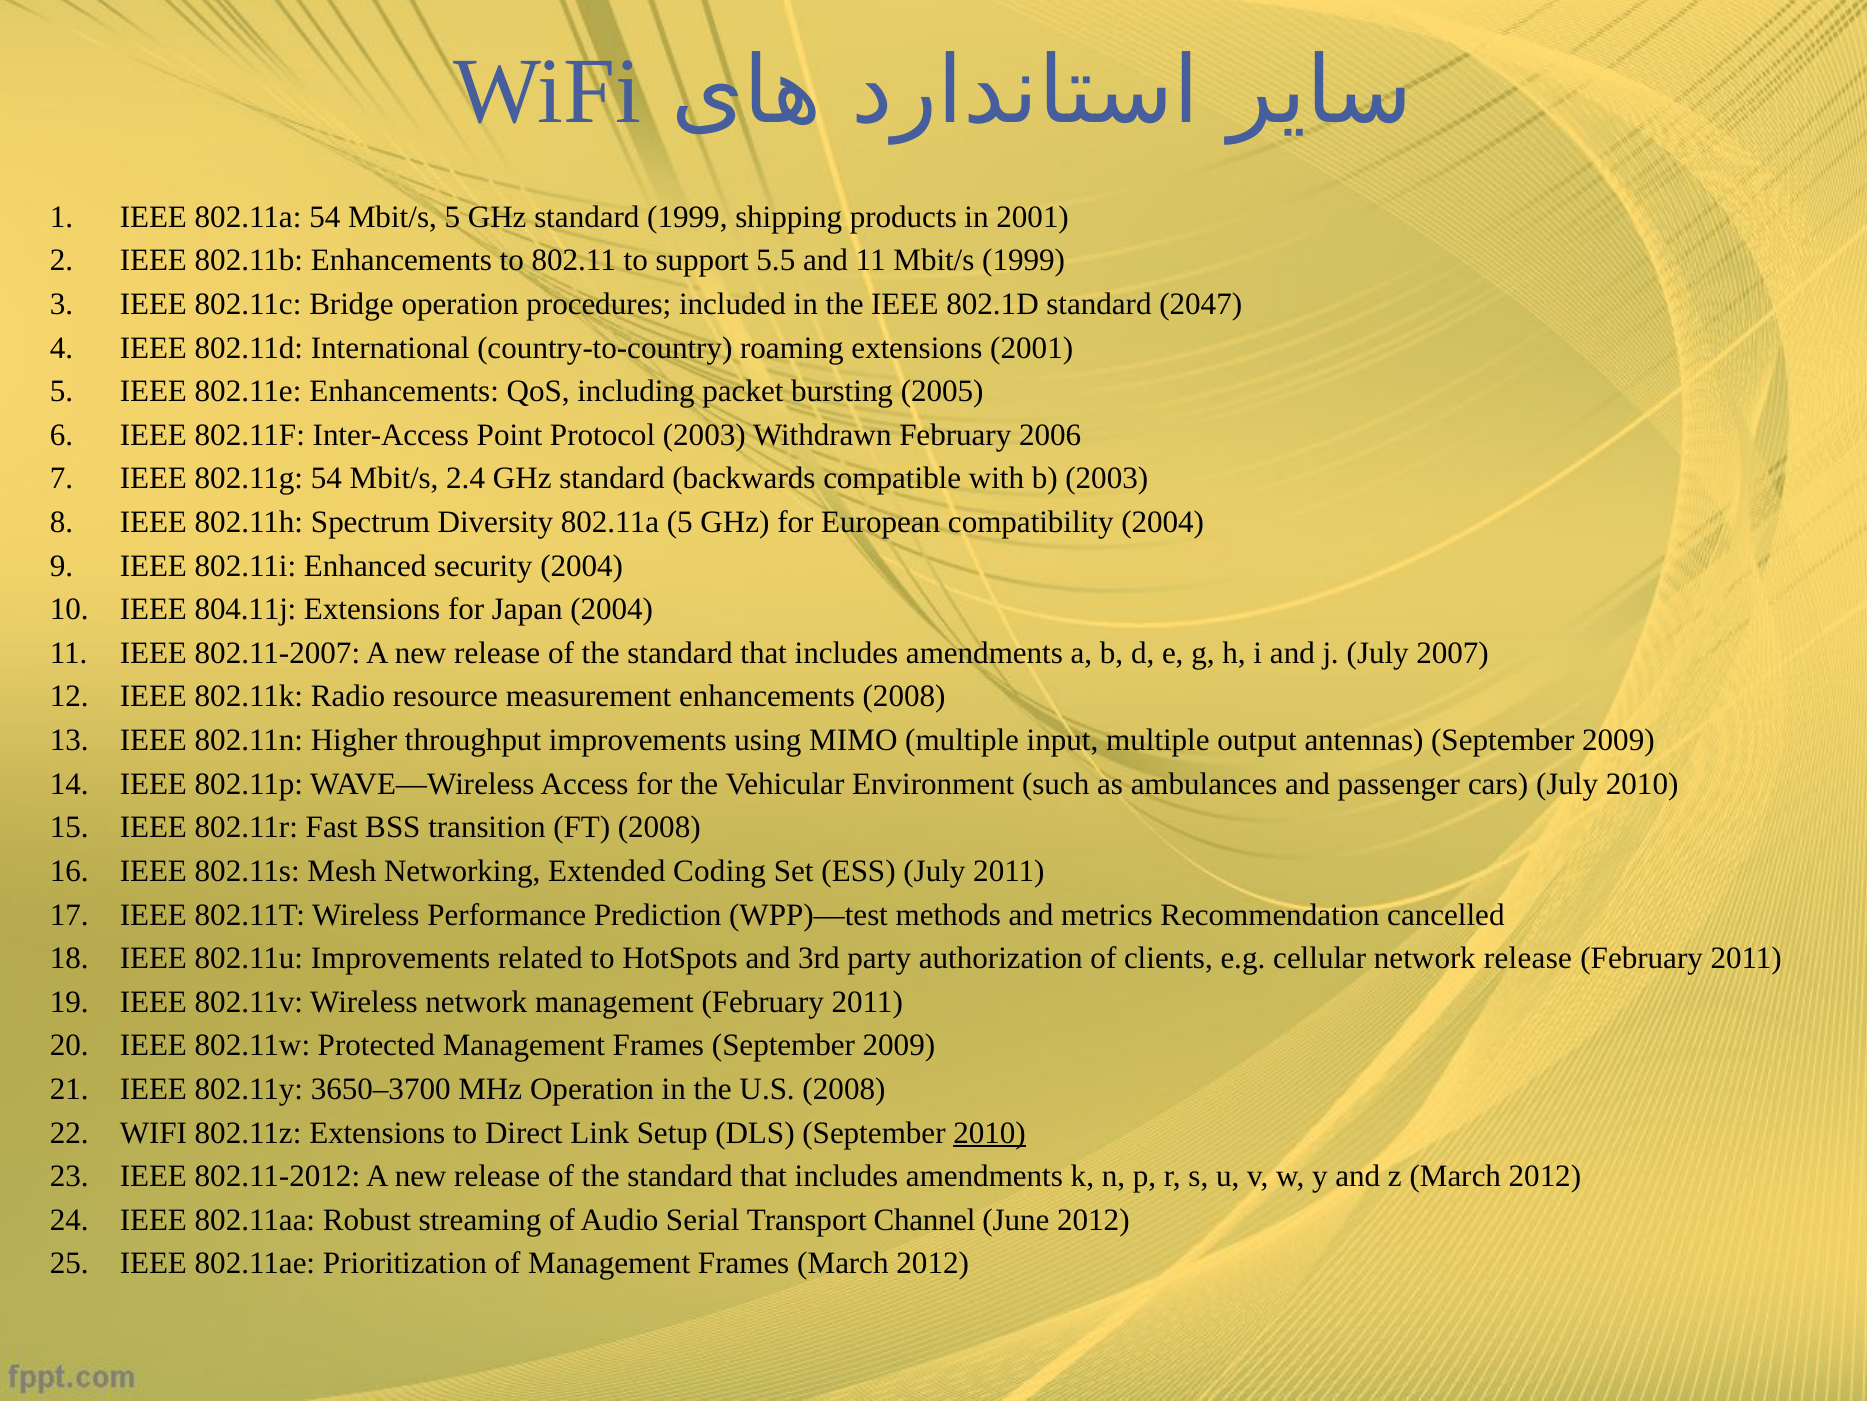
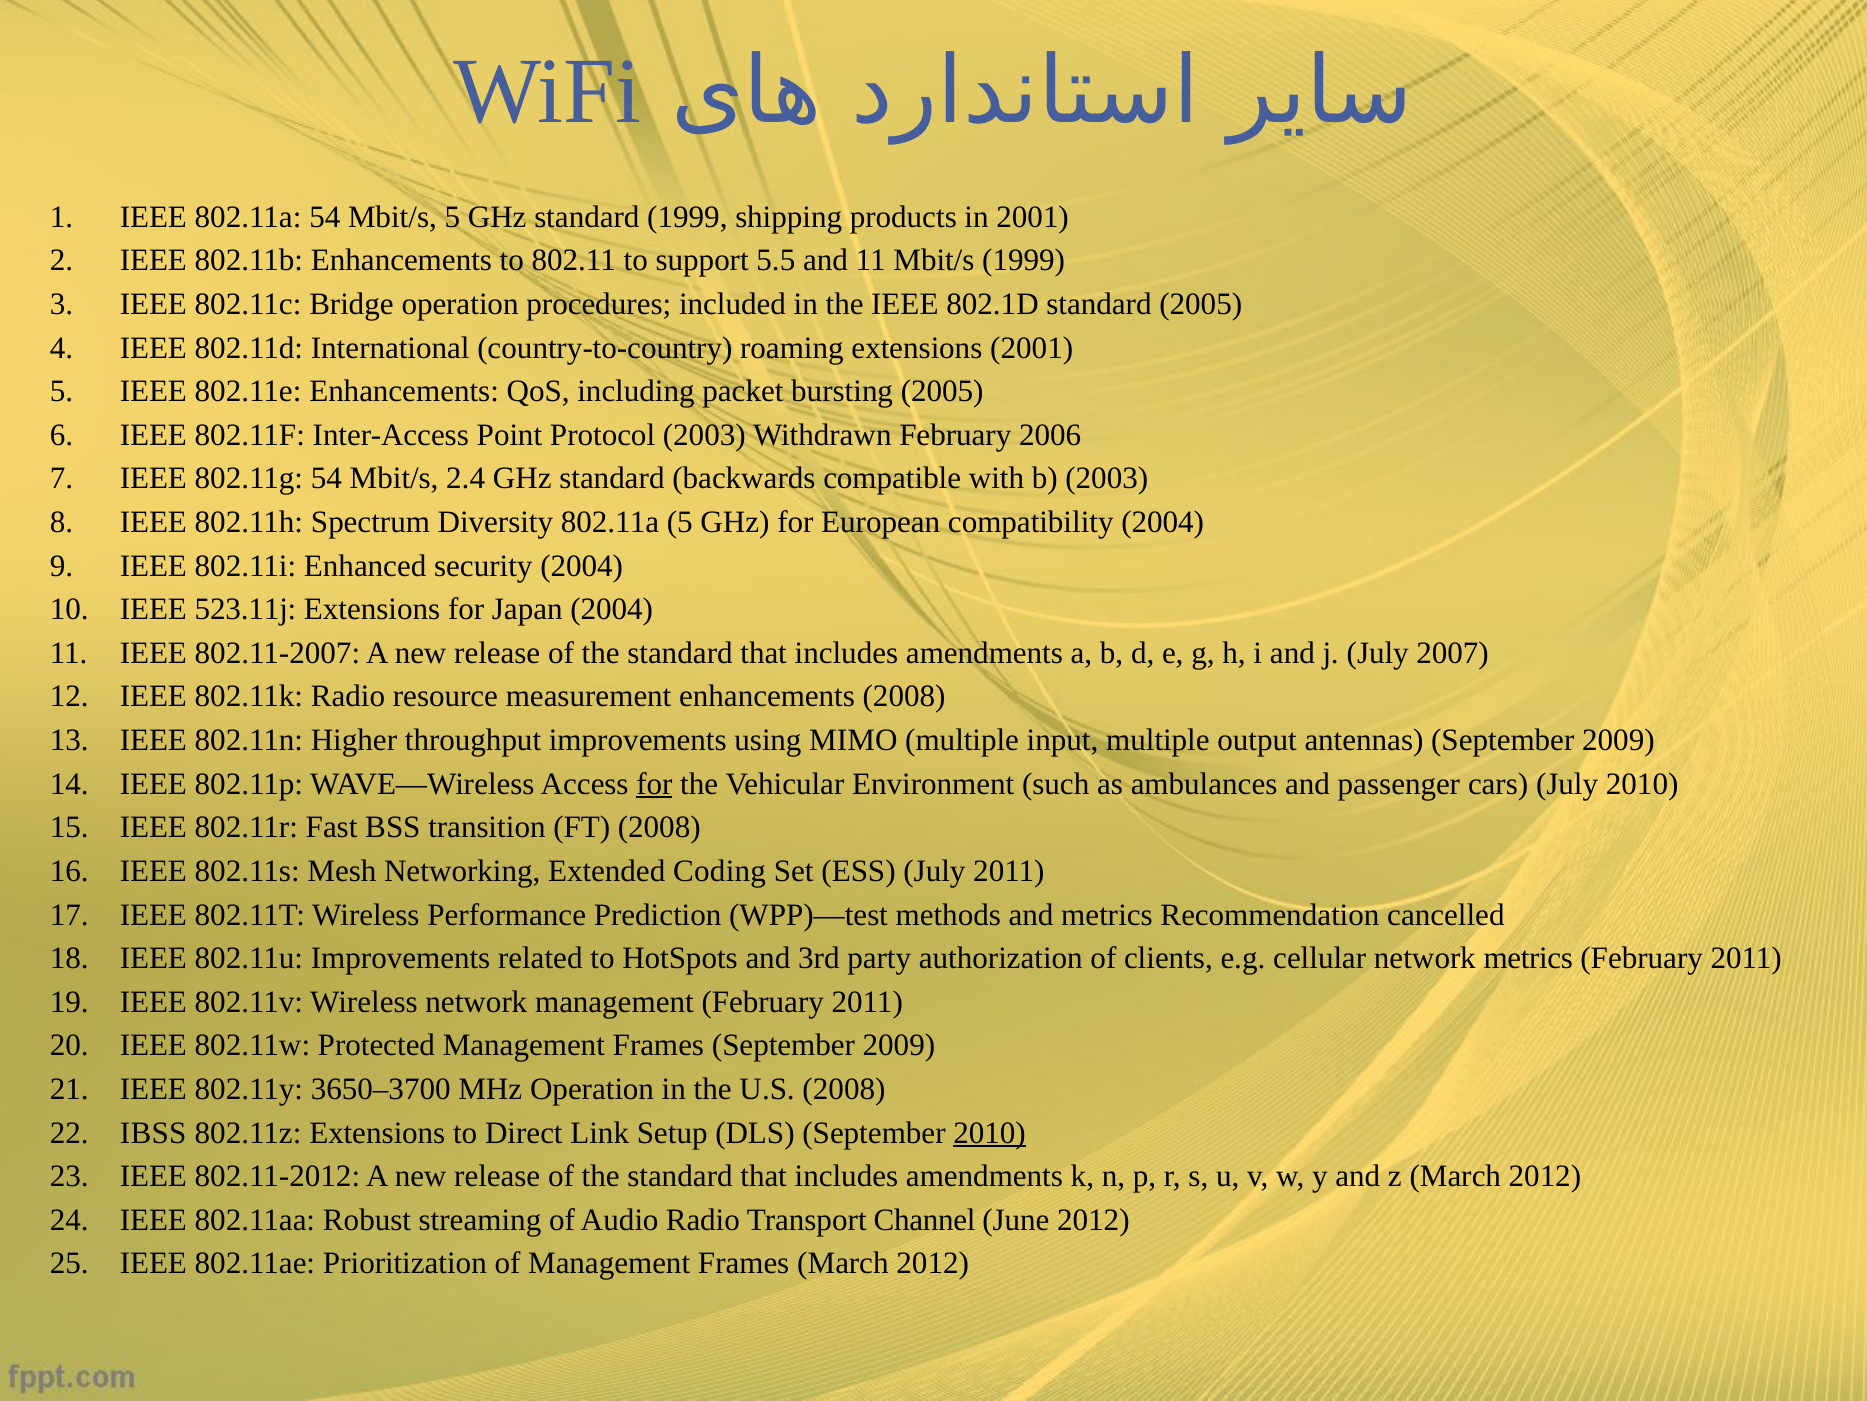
standard 2047: 2047 -> 2005 (1201, 304)
804.11j: 804.11j -> 523.11j (246, 609)
for underline: none -> present (654, 784)
network release: release -> metrics (1528, 958)
WIFI: WIFI -> IBSS (153, 1132)
Audio Serial: Serial -> Radio (703, 1219)
